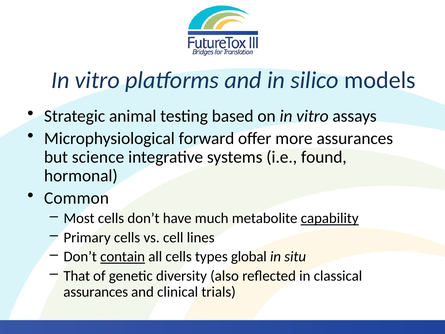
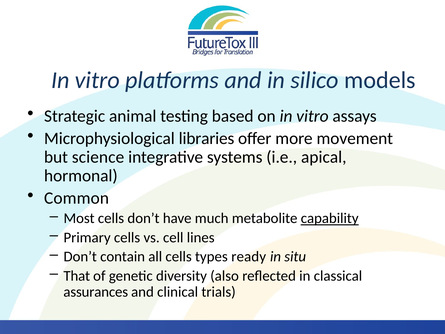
forward: forward -> libraries (206, 138)
more assurances: assurances -> movement (355, 138)
found: found -> apical (324, 157)
contain underline: present -> none (123, 256)
global: global -> ready (249, 256)
